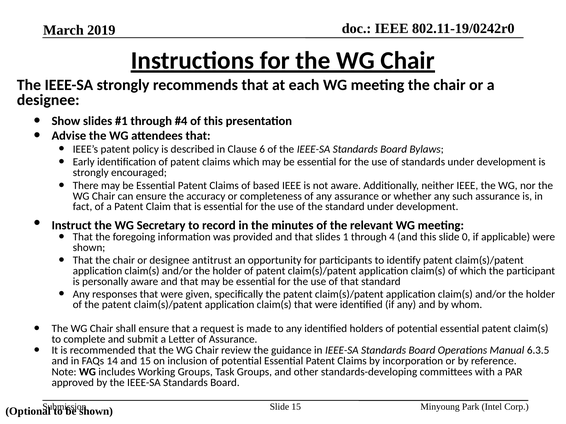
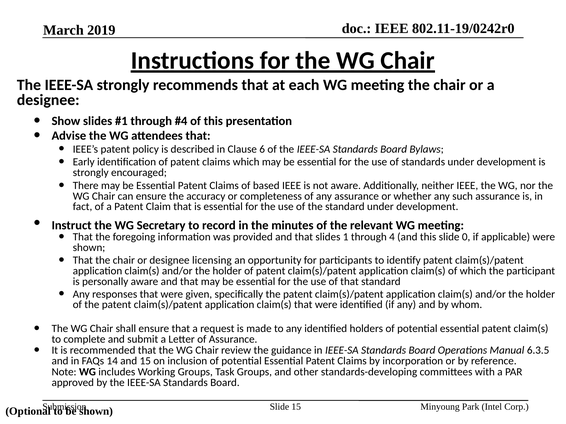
antitrust: antitrust -> licensing (212, 261)
